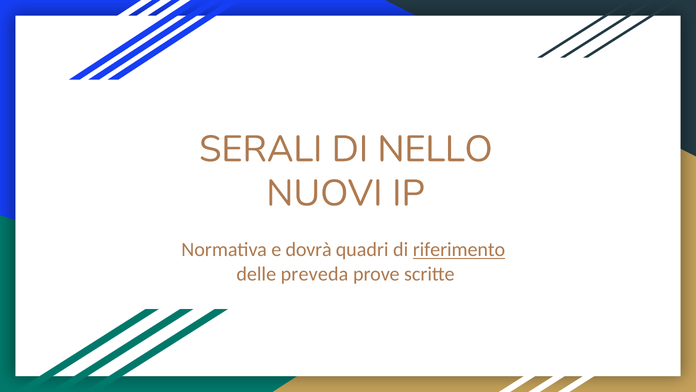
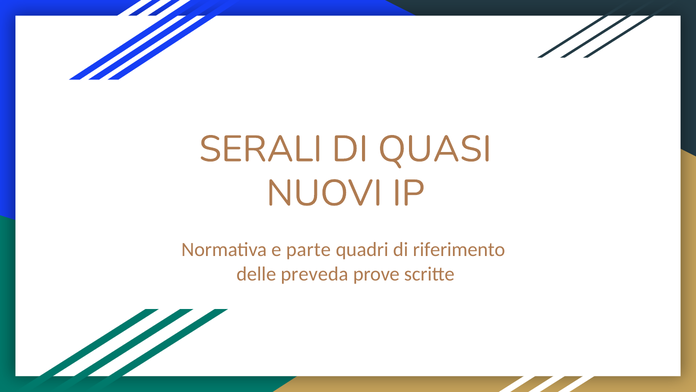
NELLO: NELLO -> QUASI (435, 149)
dovrà: dovrà -> parte (308, 249)
riferimento underline: present -> none (459, 249)
